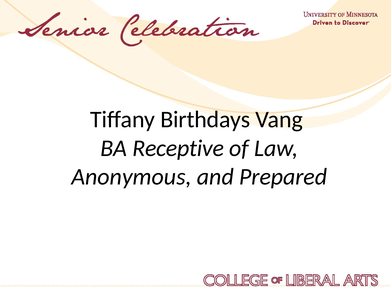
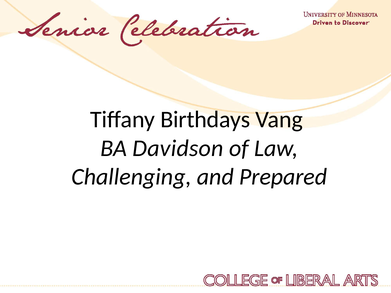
Receptive: Receptive -> Davidson (178, 148)
Anonymous: Anonymous -> Challenging (131, 177)
